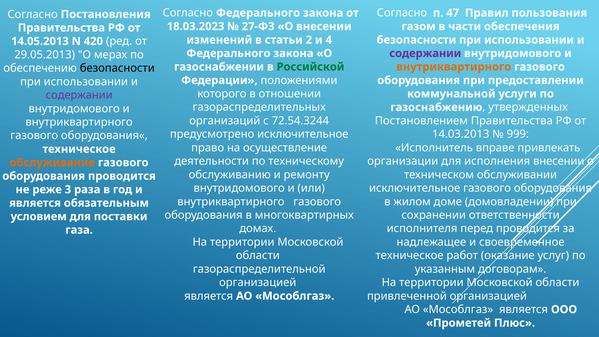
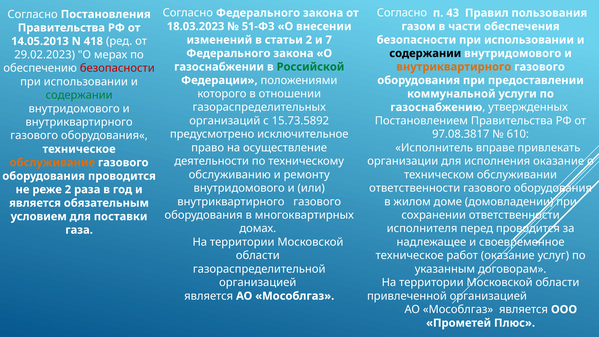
47: 47 -> 43 (453, 13)
27-ФЗ: 27-ФЗ -> 51-ФЗ (258, 26)
4: 4 -> 7 (329, 40)
420: 420 -> 418 (93, 41)
содержании colour: purple -> black (425, 53)
29.05.2013: 29.05.2013 -> 29.02.2023 (45, 55)
безопасности colour: black -> red (117, 68)
содержании colour: purple -> green (79, 95)
72.54.3244: 72.54.3244 -> 15.73.5892 (300, 121)
14.03.2013: 14.03.2013 -> 97.08.3817 (461, 134)
999: 999 -> 610 (518, 134)
исполнения внесении: внесении -> оказание (559, 161)
исключительное: исключительное -> ответственности (415, 188)
реже 3: 3 -> 2 (68, 190)
